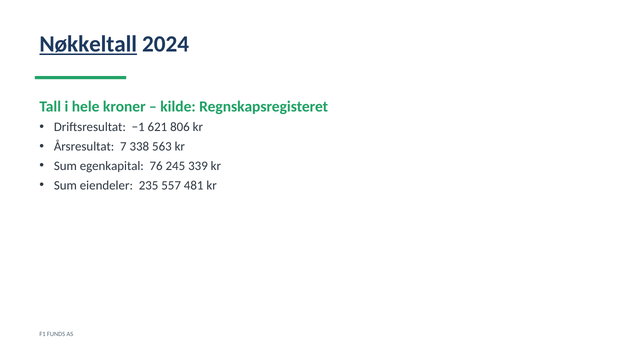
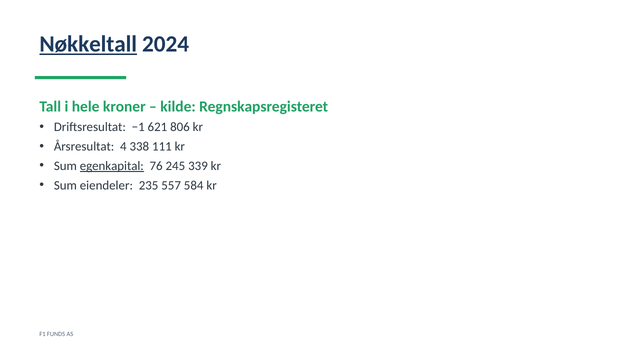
7: 7 -> 4 (123, 147)
563: 563 -> 111 (162, 147)
egenkapital underline: none -> present (112, 166)
481: 481 -> 584 (194, 185)
